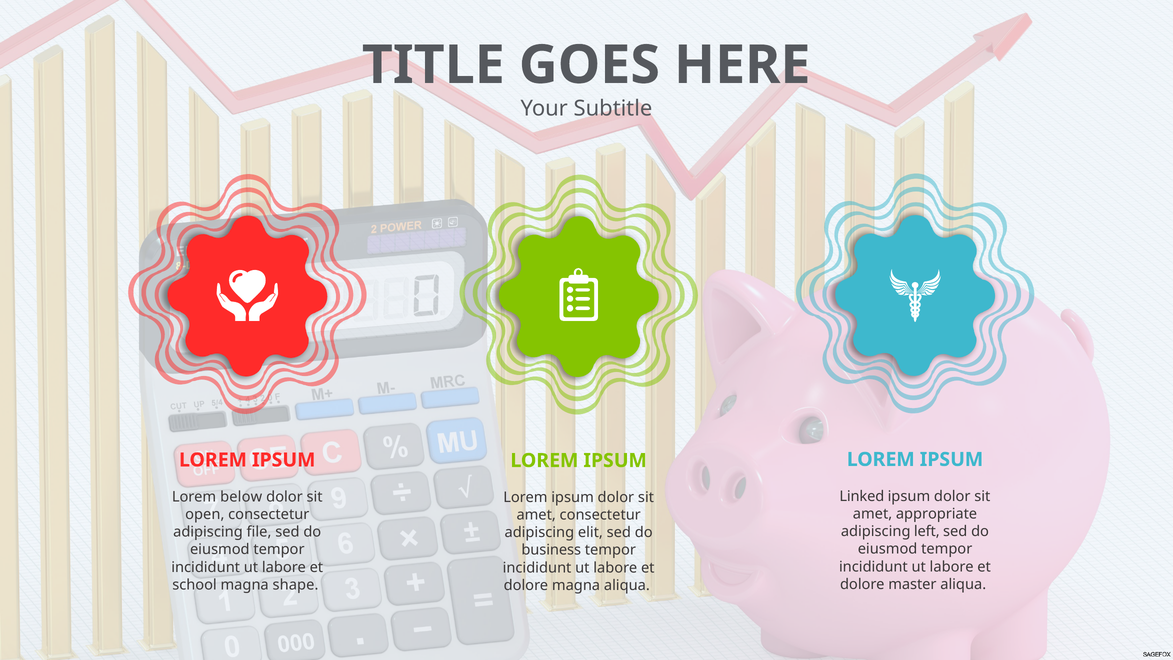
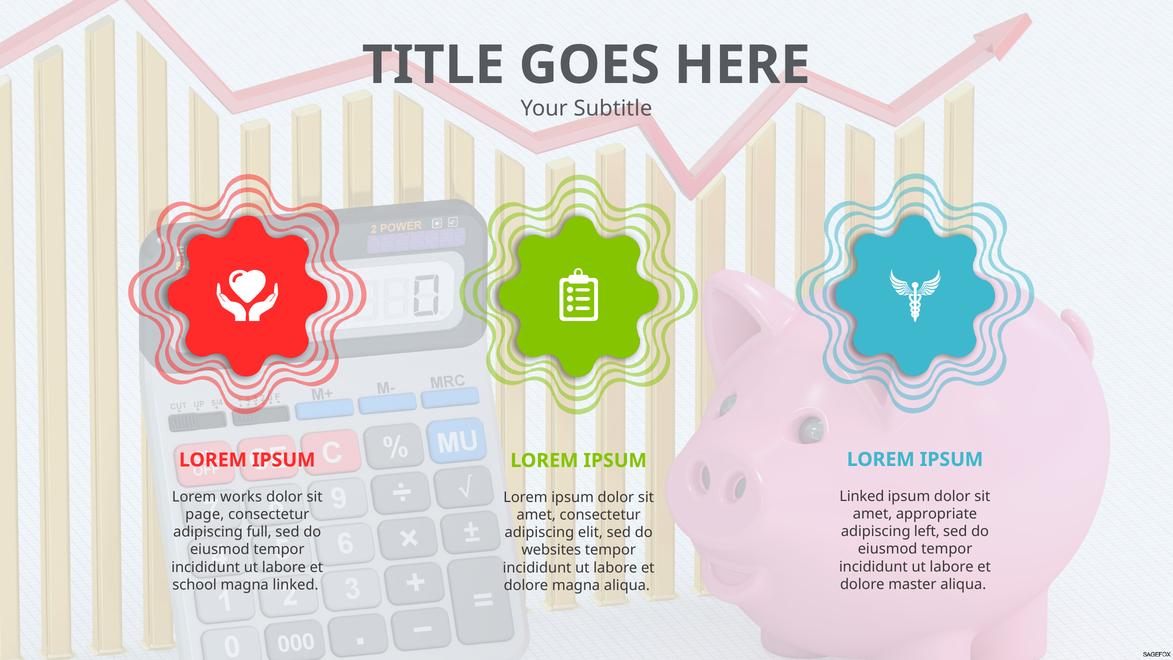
below: below -> works (241, 497)
open: open -> page (205, 514)
file: file -> full (259, 532)
business: business -> websites (551, 550)
magna shape: shape -> linked (296, 585)
